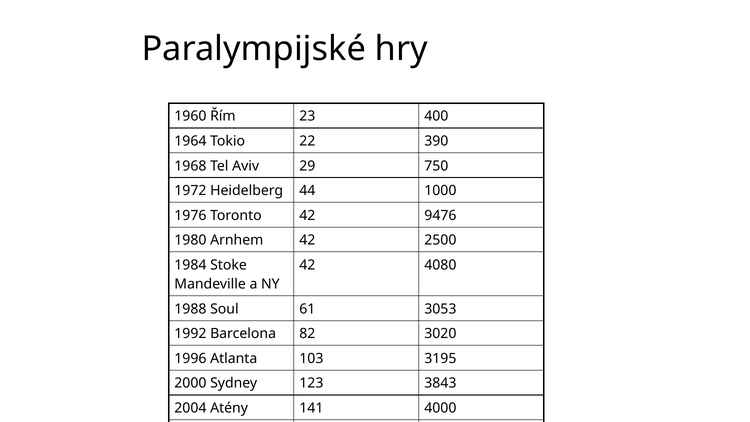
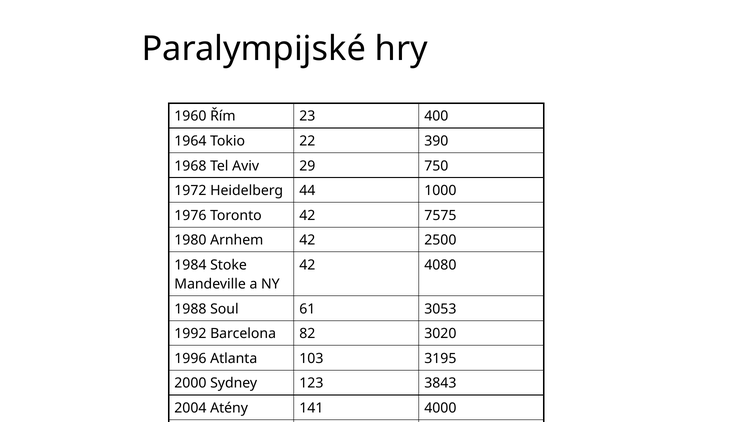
9476: 9476 -> 7575 (440, 215)
